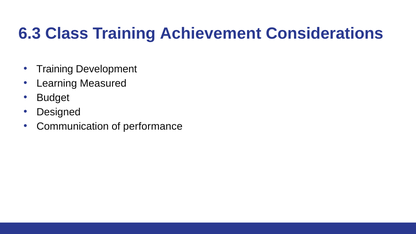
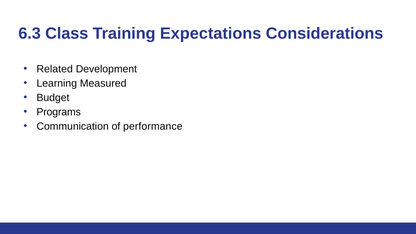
Achievement: Achievement -> Expectations (211, 34)
Training: Training -> Related (55, 69)
Designed: Designed -> Programs (59, 112)
